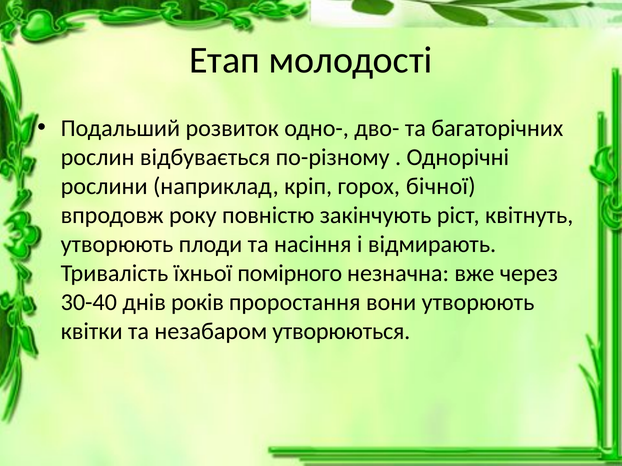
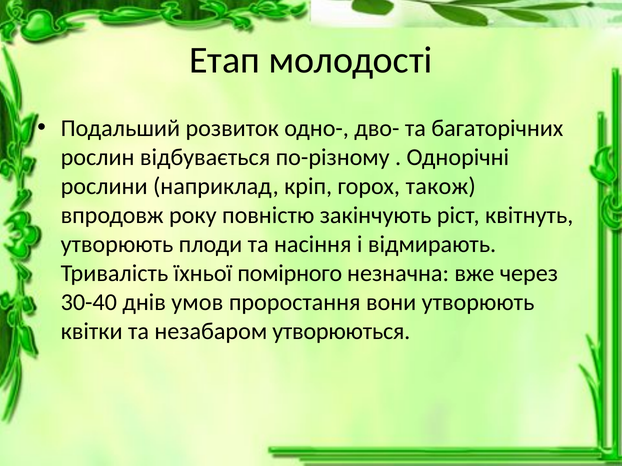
бічної: бічної -> також (441, 186)
років: років -> умов (197, 302)
